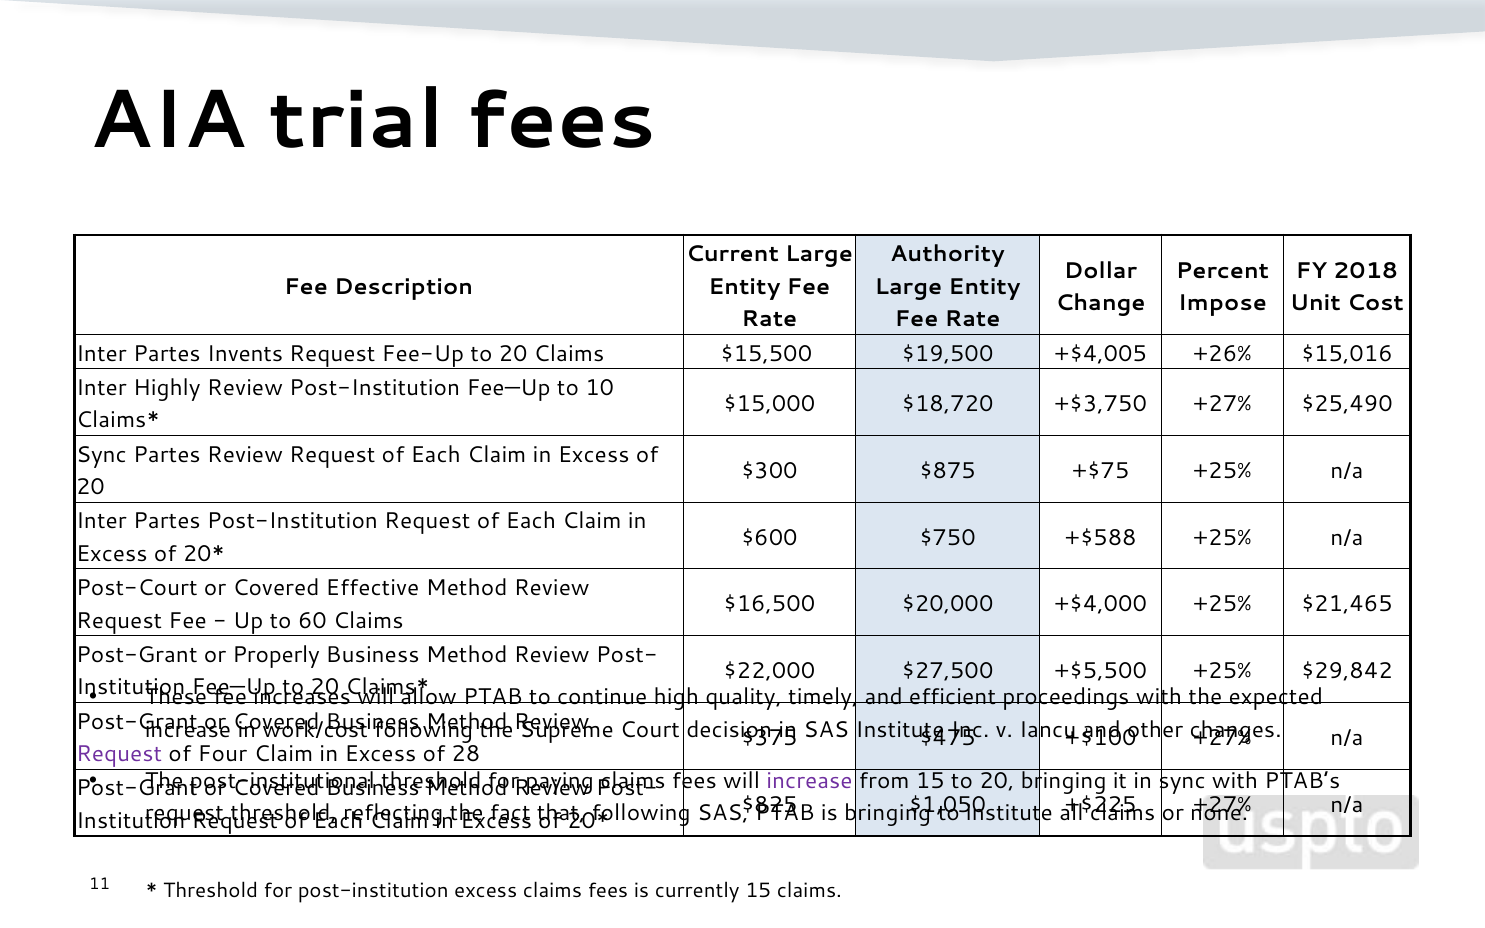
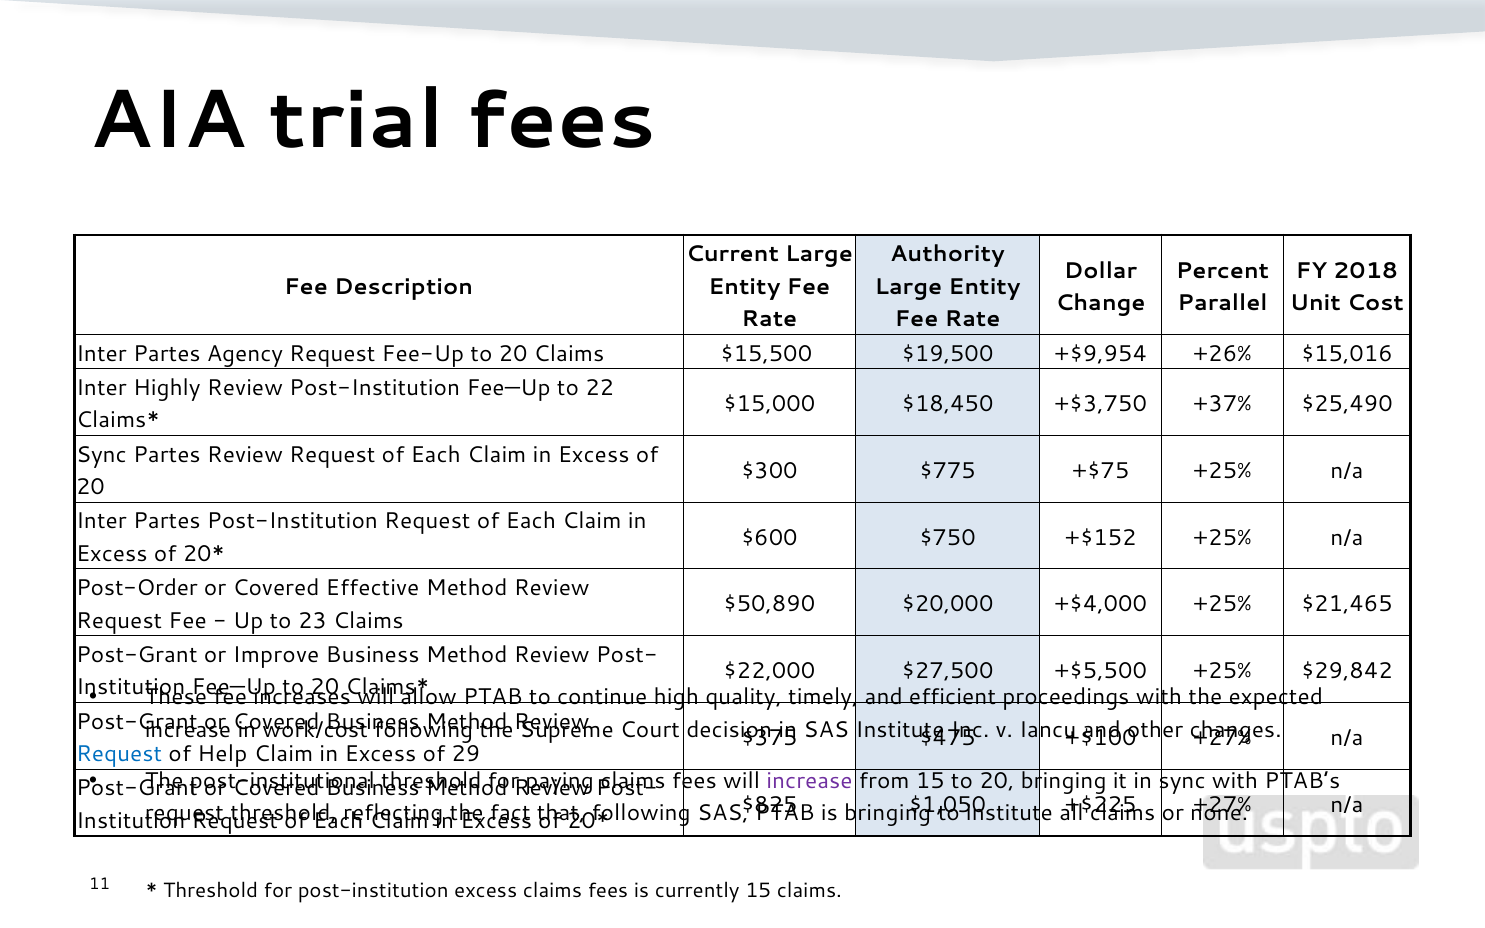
Impose: Impose -> Parallel (1222, 303)
Invents: Invents -> Agency (245, 354)
+$4,005: +$4,005 -> +$9,954 (1101, 354)
10: 10 -> 22 (600, 388)
$18,720: $18,720 -> $18,450 (948, 404)
+$3,750 +27%: +27% -> +37% (1222, 404)
$875: $875 -> $775 (948, 471)
+$588: +$588 -> +$152 (1101, 538)
Post-Court: Post-Court -> Post-Order (137, 588)
$16,500: $16,500 -> $50,890 (769, 605)
60: 60 -> 23 (312, 621)
Properly: Properly -> Improve (276, 655)
Request colour: purple -> blue (119, 754)
Four: Four -> Help (222, 754)
28: 28 -> 29 (466, 754)
